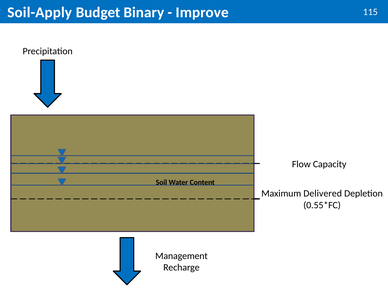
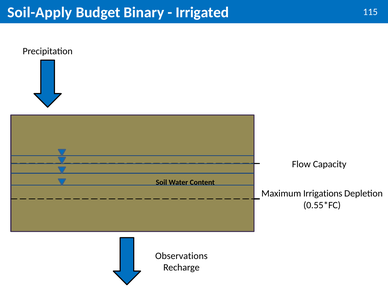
Improve: Improve -> Irrigated (202, 12)
Delivered: Delivered -> Irrigations (323, 194)
Management: Management -> Observations (181, 256)
